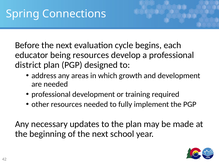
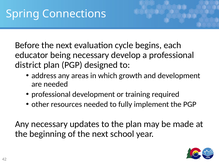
being resources: resources -> necessary (91, 55)
